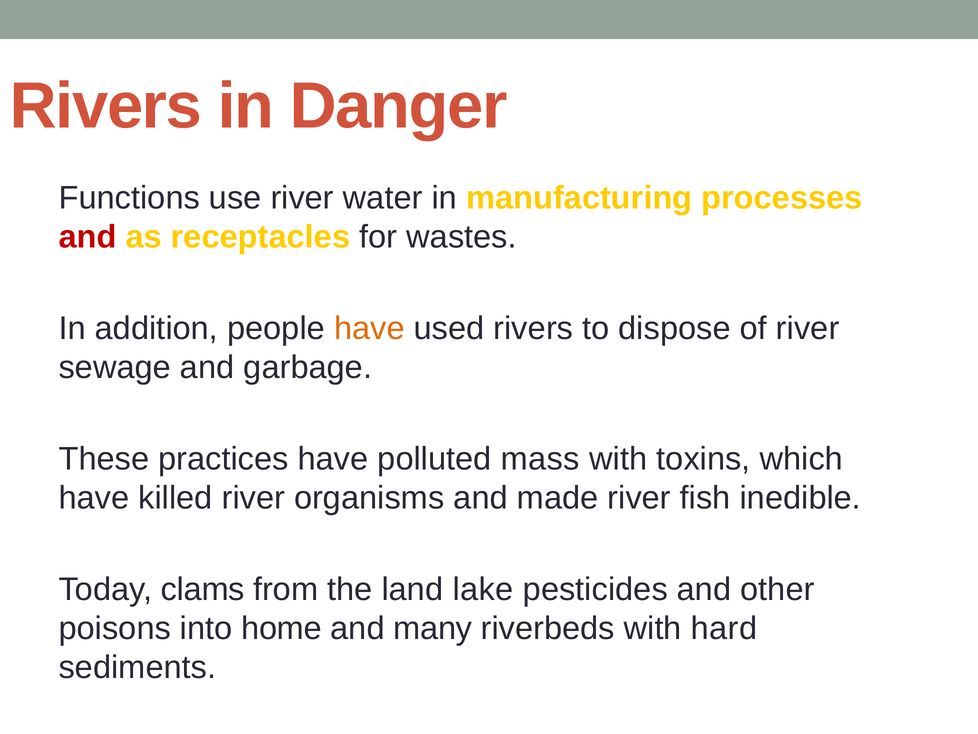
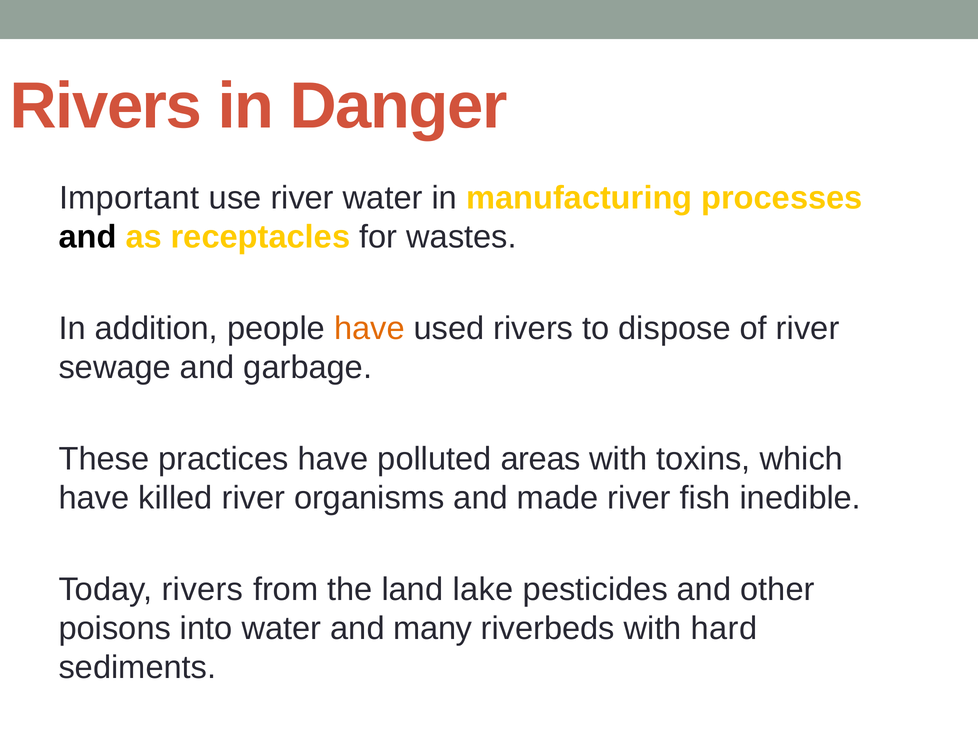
Functions: Functions -> Important (129, 198)
and colour: red -> black (88, 237)
mass: mass -> areas (541, 459)
Today clams: clams -> rivers (202, 589)
into home: home -> water (281, 628)
